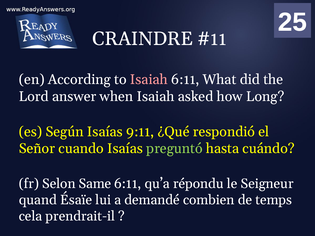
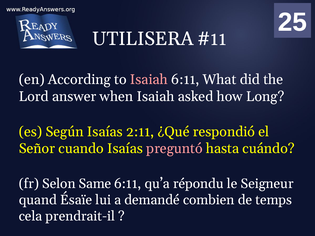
CRAINDRE: CRAINDRE -> UTILISERA (143, 39)
9:11: 9:11 -> 2:11 (140, 132)
preguntó colour: light green -> pink (174, 149)
